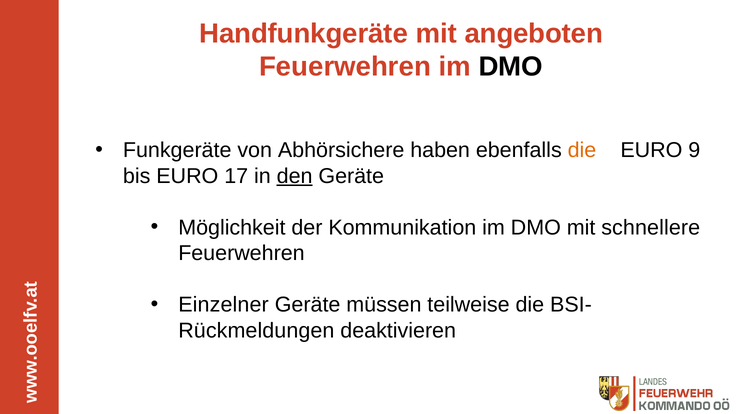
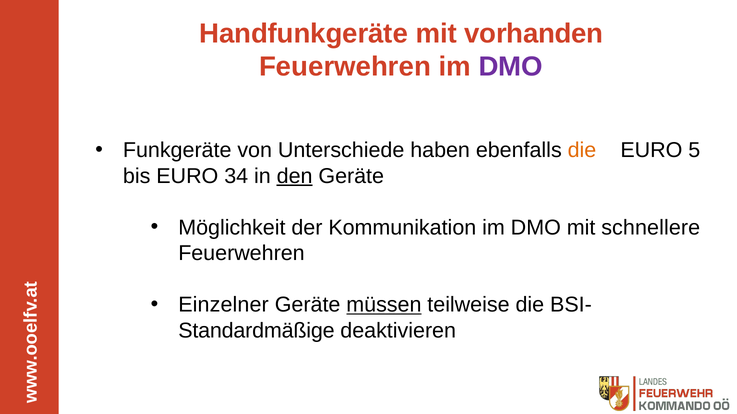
angeboten: angeboten -> vorhanden (534, 34)
DMO colour: black -> purple (511, 67)
Abhörsichere: Abhörsichere -> Unterschiede (341, 150)
9: 9 -> 5 (694, 150)
17: 17 -> 34 (236, 176)
müssen underline: none -> present (384, 305)
Rückmeldungen: Rückmeldungen -> Standardmäßige (256, 331)
